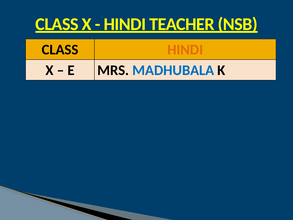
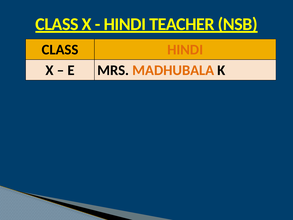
MADHUBALA colour: blue -> orange (173, 70)
